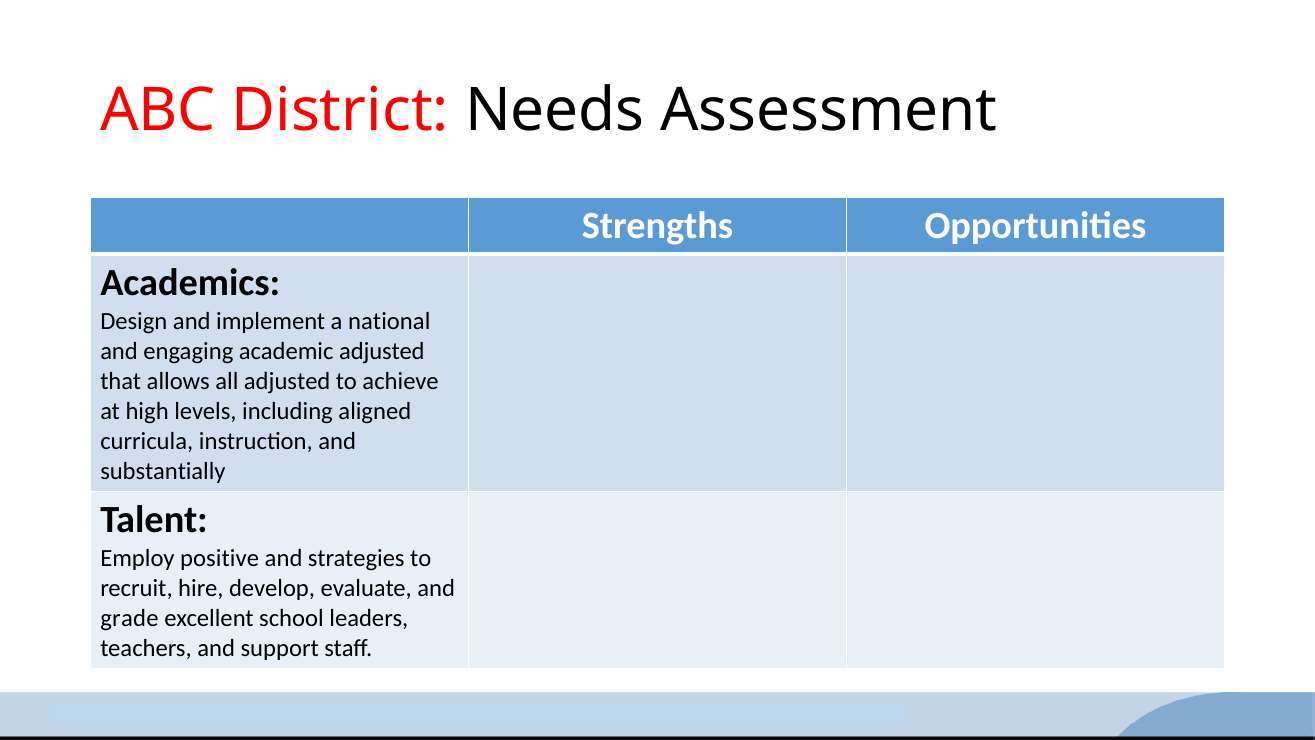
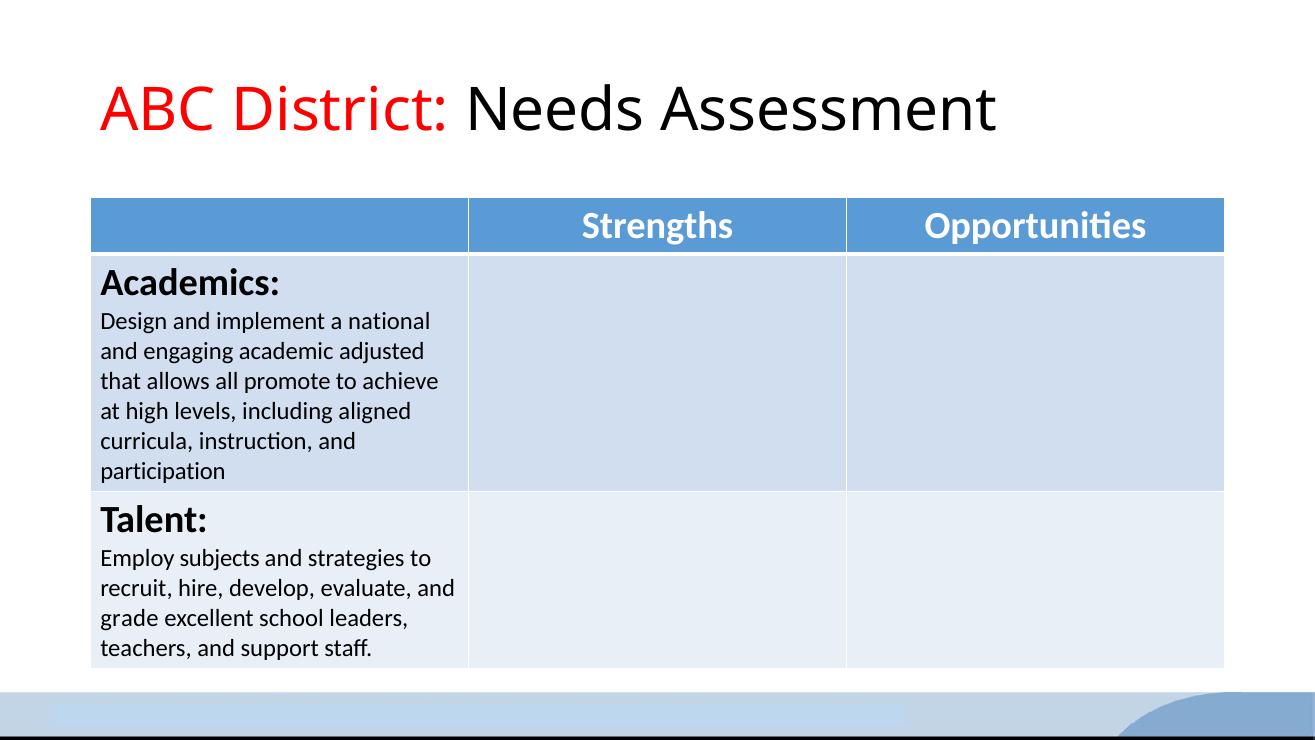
all adjusted: adjusted -> promote (287, 381)
substantially: substantially -> participation (163, 471)
positive: positive -> subjects (220, 558)
